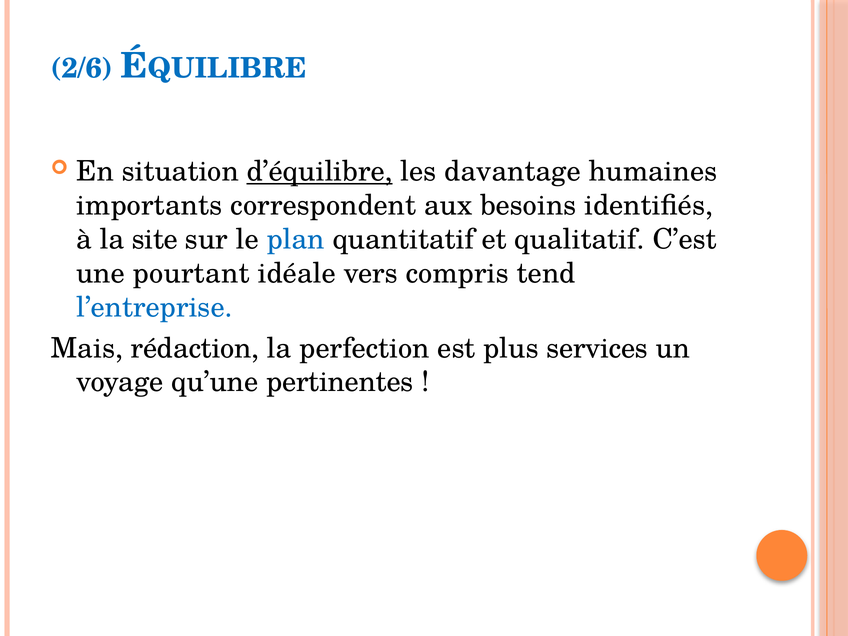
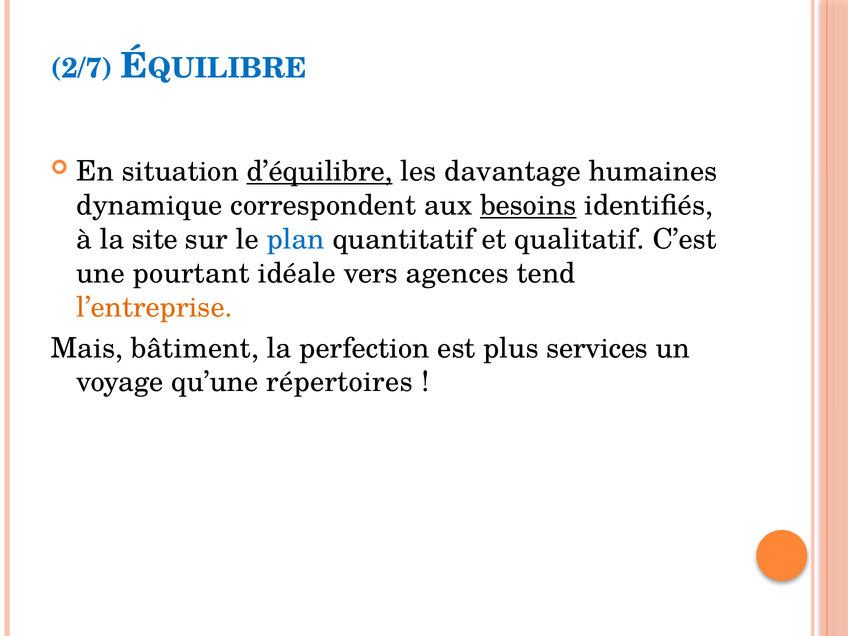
2/6: 2/6 -> 2/7 (82, 68)
importants: importants -> dynamique (149, 205)
besoins underline: none -> present (528, 205)
compris: compris -> agences (457, 273)
l’entreprise colour: blue -> orange (154, 307)
rédaction: rédaction -> bâtiment (195, 348)
pertinentes: pertinentes -> répertoires (340, 382)
